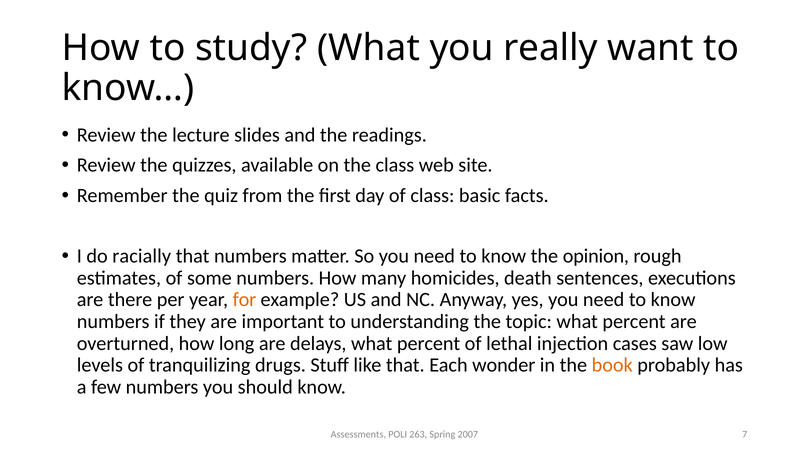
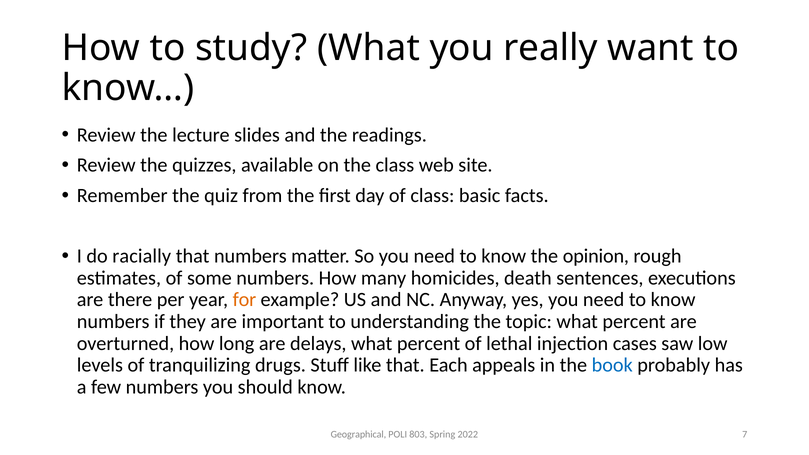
wonder: wonder -> appeals (504, 365)
book colour: orange -> blue (612, 365)
Assessments: Assessments -> Geographical (358, 434)
263: 263 -> 803 (418, 434)
2007: 2007 -> 2022 (468, 434)
